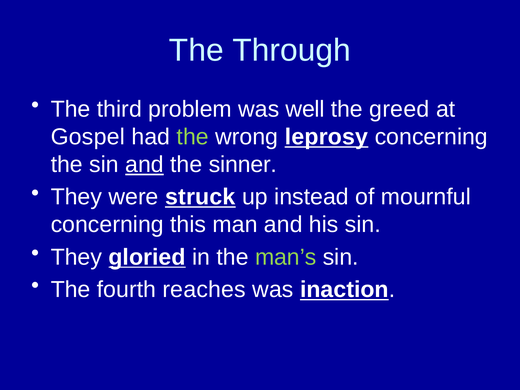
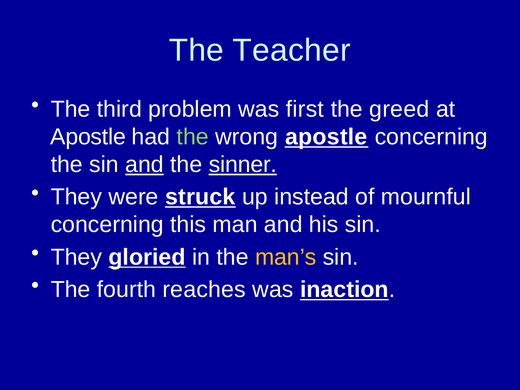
Through: Through -> Teacher (292, 50)
well: well -> first (305, 109)
Gospel: Gospel -> Apostle (88, 137)
wrong leprosy: leprosy -> apostle (326, 137)
sinner underline: none -> present (243, 165)
man’s colour: light green -> yellow (286, 257)
